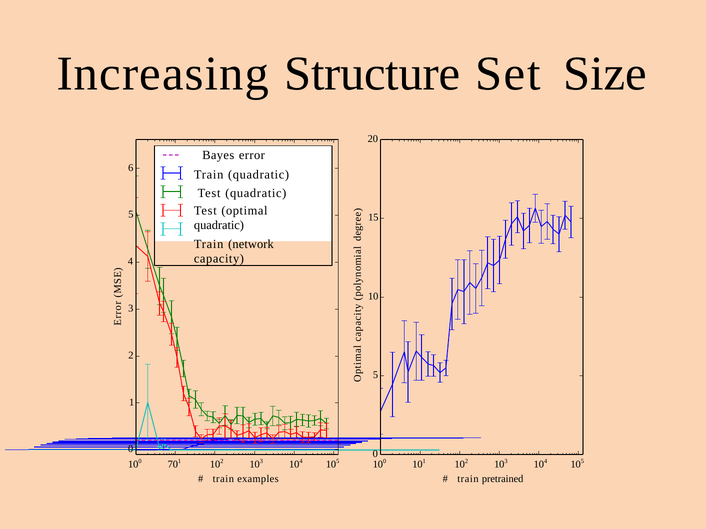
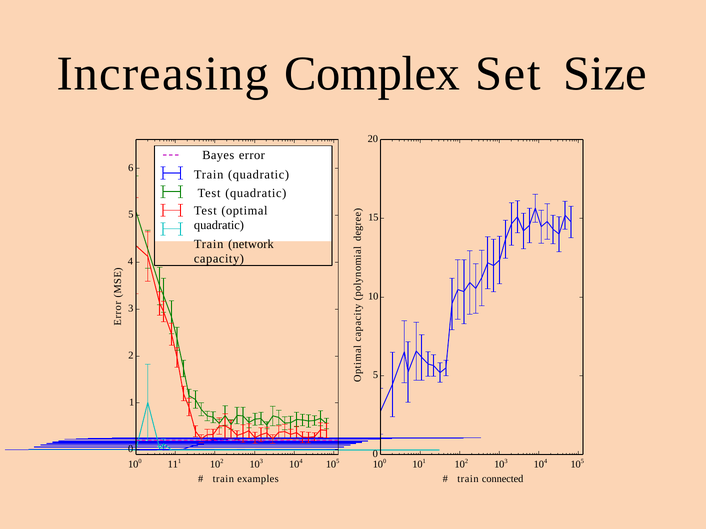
Structure: Structure -> Complex (372, 74)
70: 70 -> 11 (173, 465)
pretrained: pretrained -> connected (503, 479)
